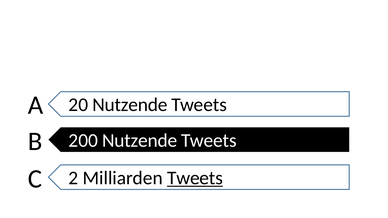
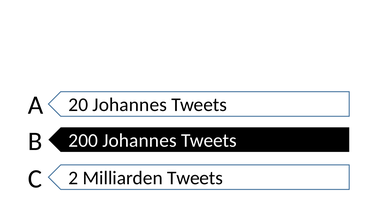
20 Nutzende: Nutzende -> Johannes (130, 105)
200 Nutzende: Nutzende -> Johannes (139, 141)
Tweets underline: present -> none (195, 178)
